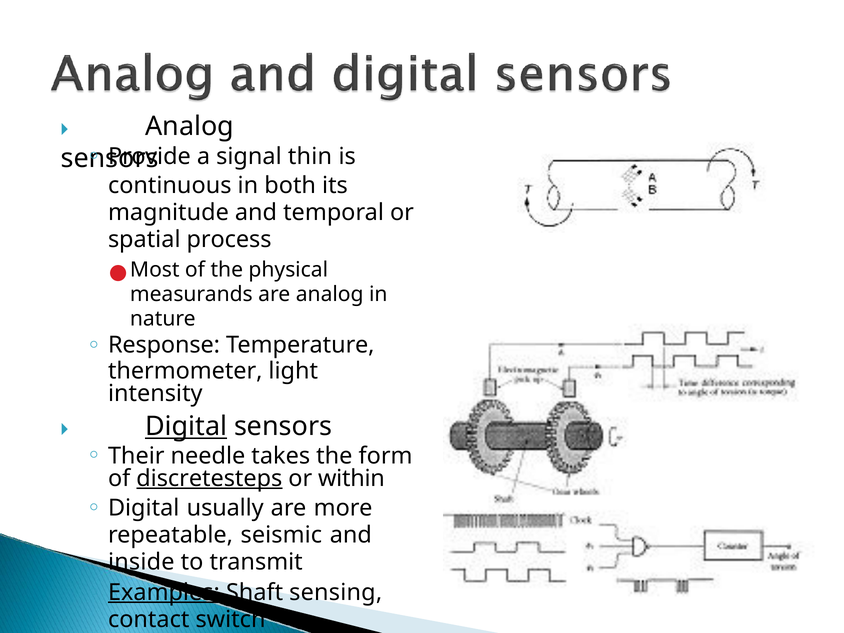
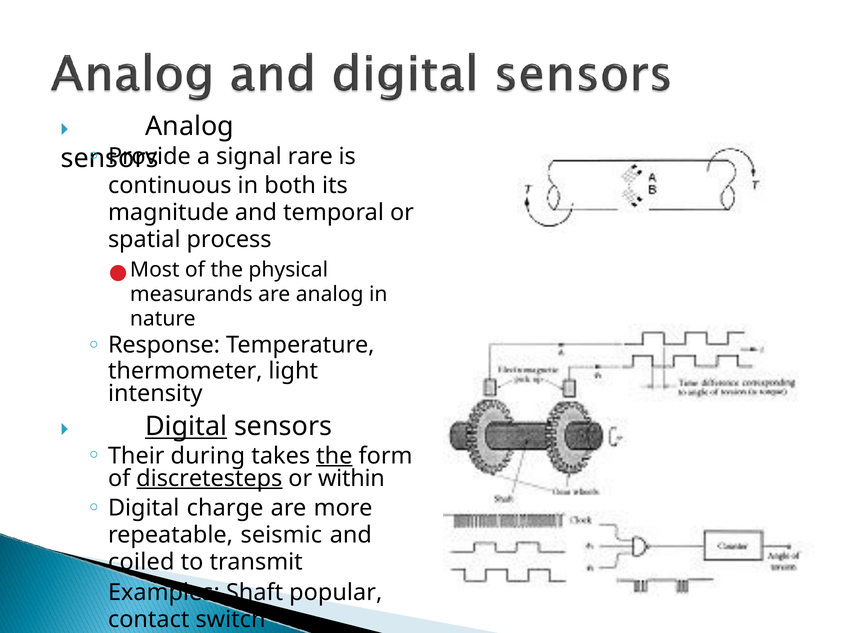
thin: thin -> rare (310, 157)
needle: needle -> during (208, 456)
the underline: none -> present (334, 456)
usually: usually -> charge (225, 508)
inside: inside -> coiled (141, 562)
Examples underline: present -> none (164, 592)
sensing: sensing -> popular (336, 592)
